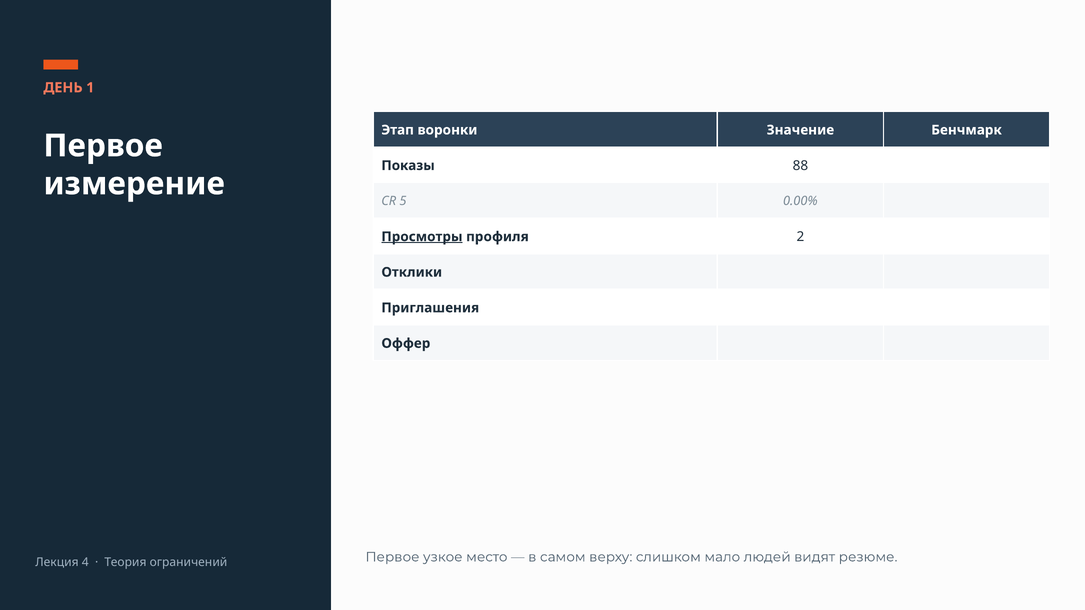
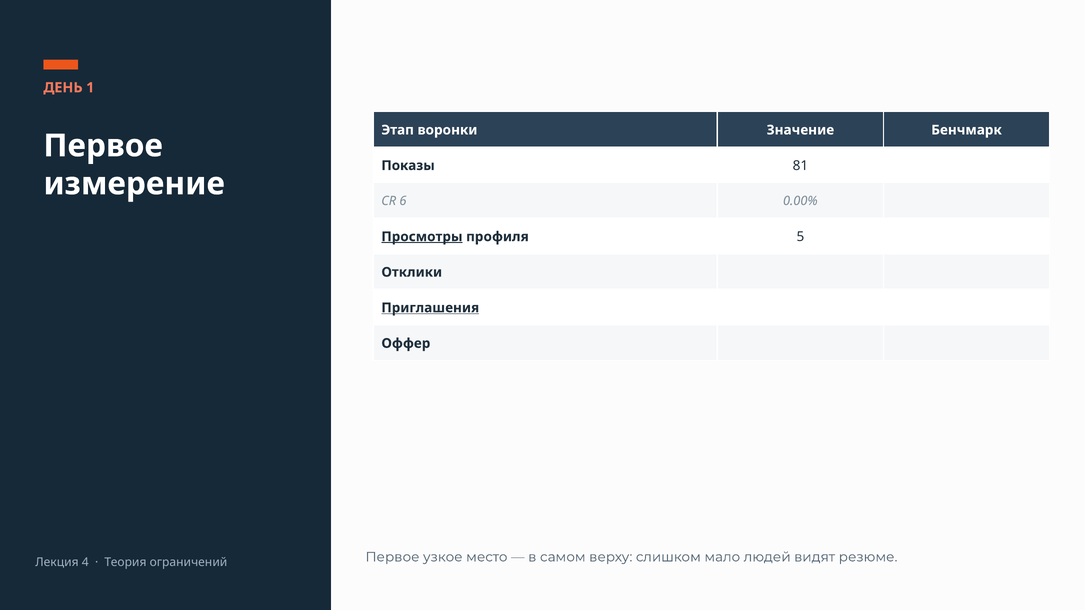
88: 88 -> 81 (800, 166)
5: 5 -> 6 (403, 201)
2: 2 -> 5 (800, 237)
Приглашения underline: none -> present (430, 308)
